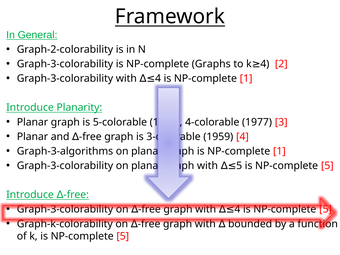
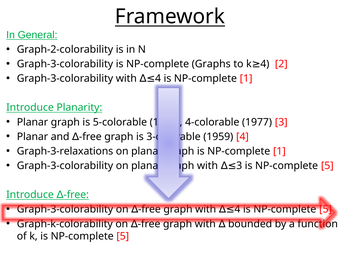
Graph-3-algorithms: Graph-3-algorithms -> Graph-3-relaxations (65, 151)
5: 5 -> 3 (239, 166)
